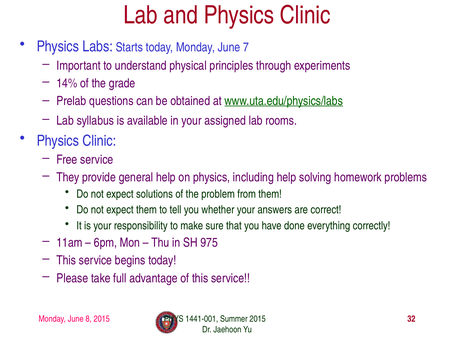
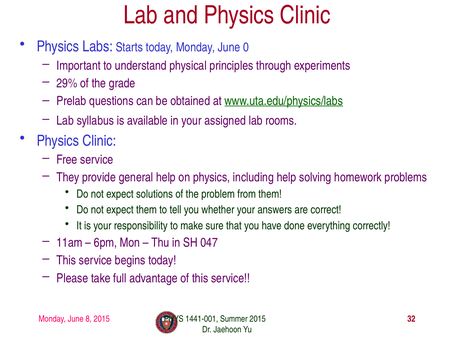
7: 7 -> 0 (246, 47)
14%: 14% -> 29% (67, 83)
975: 975 -> 047 (209, 242)
